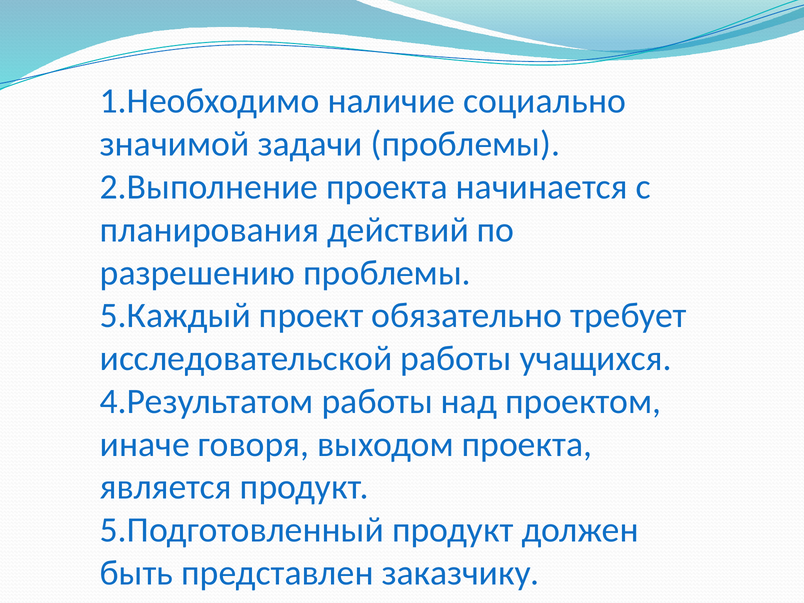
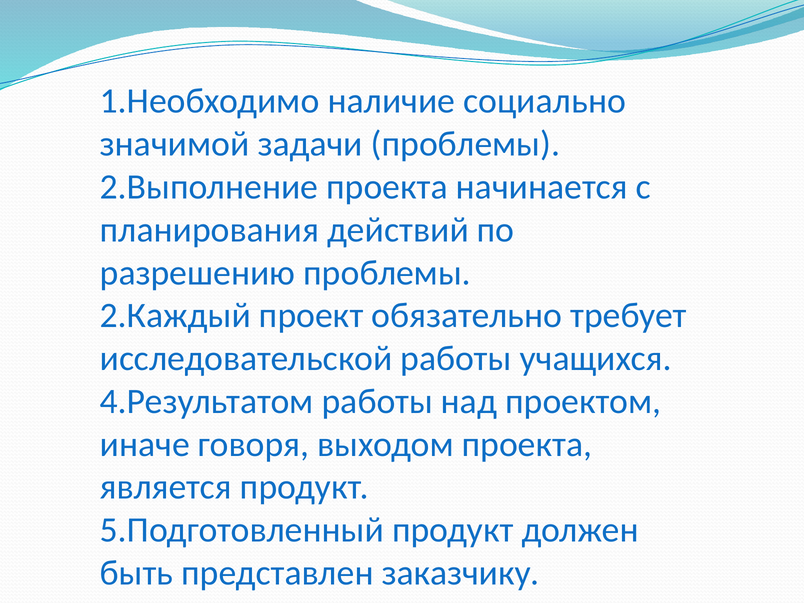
5.Каждый: 5.Каждый -> 2.Каждый (175, 316)
